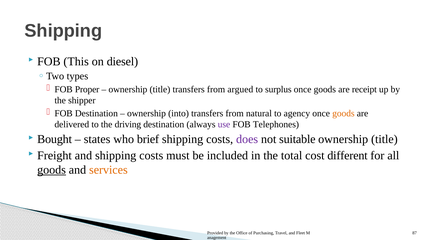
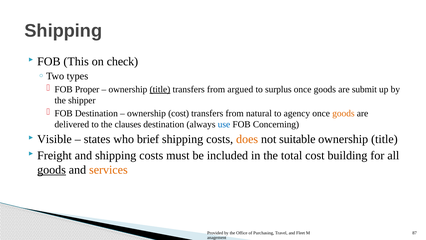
diesel: diesel -> check (122, 61)
title underline: none -> present (160, 89)
receipt: receipt -> submit (364, 89)
ownership into: into -> cost (179, 113)
driving: driving -> clauses (128, 124)
use colour: purple -> blue (224, 124)
Telephones: Telephones -> Concerning (276, 124)
Bought: Bought -> Visible (55, 139)
does colour: purple -> orange (247, 139)
different: different -> building (347, 155)
